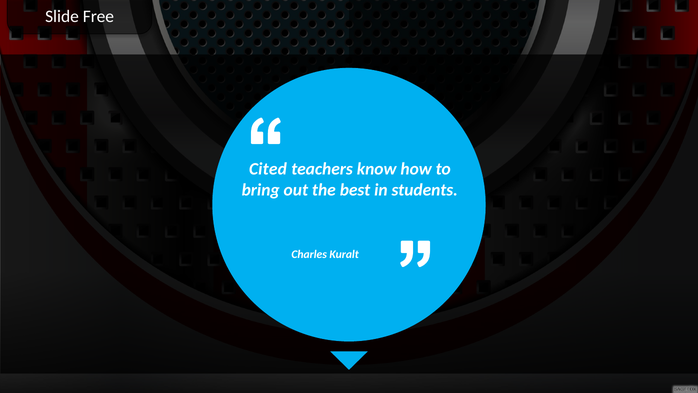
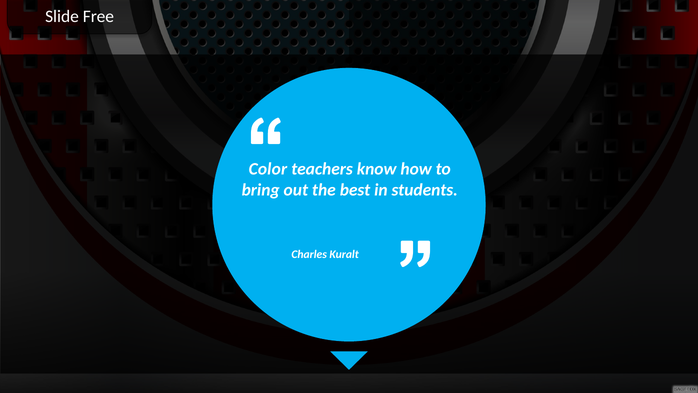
Cited: Cited -> Color (268, 169)
